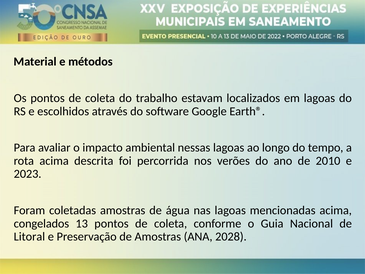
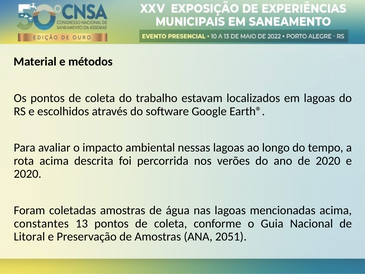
de 2010: 2010 -> 2020 (328, 161)
2023: 2023 -> 2020 (28, 174)
congelados: congelados -> constantes (41, 223)
2028: 2028 -> 2051 (231, 236)
